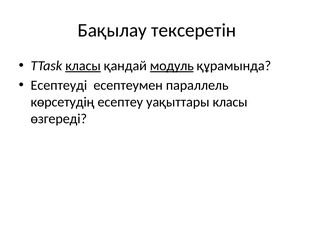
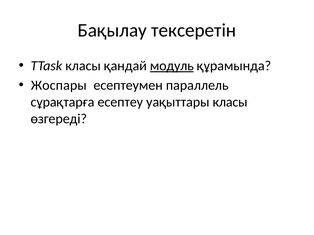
класы underline: present -> none (83, 66)
Есептеуді: Есептеуді -> Жоспары (59, 85)
көрсетудің: көрсетудің -> сұрақтарға (63, 102)
